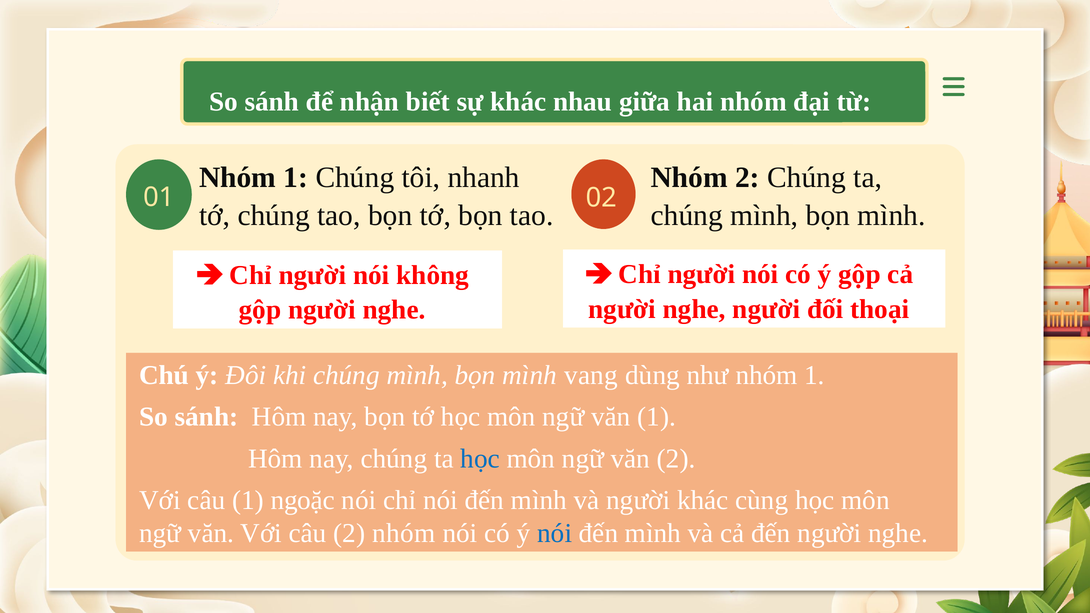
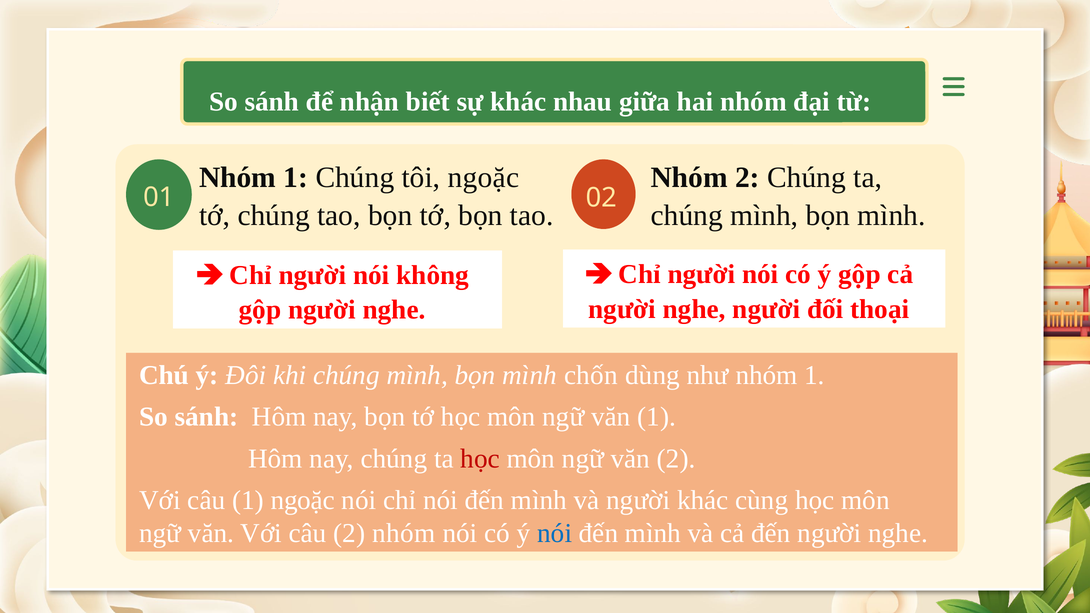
tôi nhanh: nhanh -> ngoặc (484, 178)
vang: vang -> chốn (591, 375)
học colour: blue -> red (480, 459)
